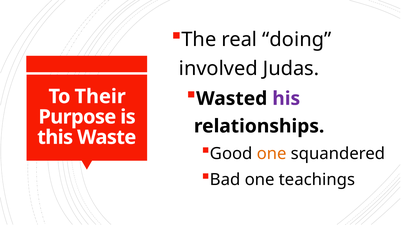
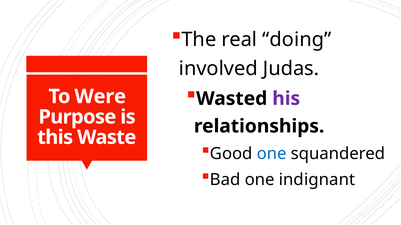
Their: Their -> Were (100, 97)
one colour: orange -> blue (272, 154)
teachings: teachings -> indignant (317, 180)
